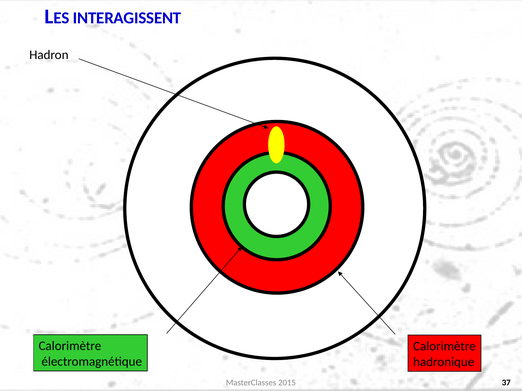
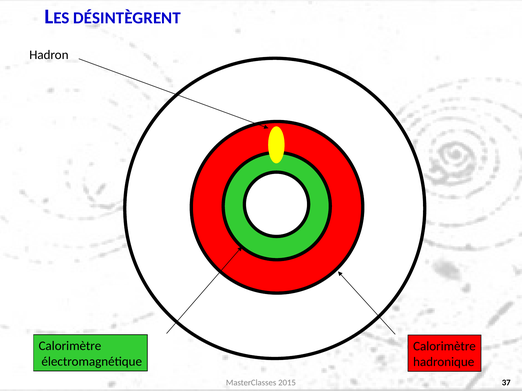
INTERAGISSENT: INTERAGISSENT -> DÉSINTÈGRENT (127, 18)
